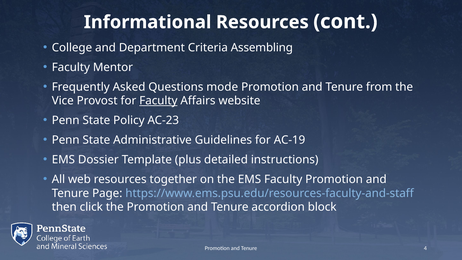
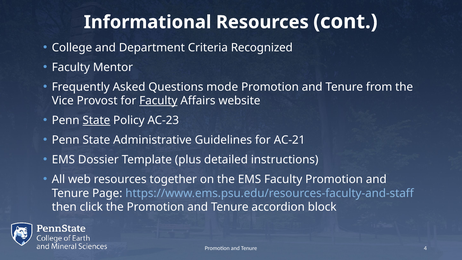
Assembling: Assembling -> Recognized (262, 48)
State underline: none -> present (96, 120)
AC-19: AC-19 -> AC-21 (289, 140)
